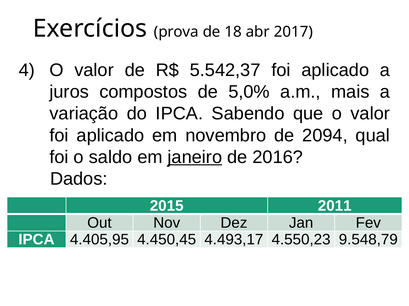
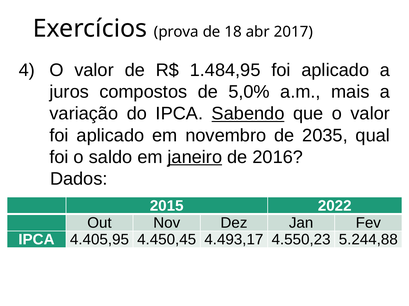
5.542,37: 5.542,37 -> 1.484,95 (225, 70)
Sabendo underline: none -> present (248, 114)
2094: 2094 -> 2035 (325, 136)
2011: 2011 -> 2022 (335, 206)
9.548,79: 9.548,79 -> 5.244,88 (368, 240)
